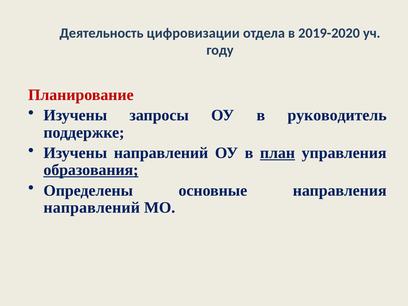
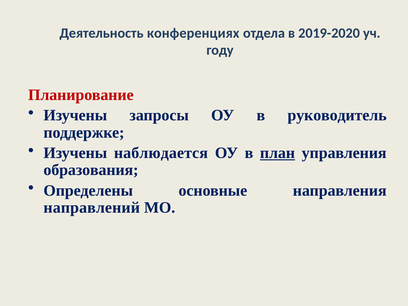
цифровизации: цифровизации -> конференциях (193, 33)
Изучены направлений: направлений -> наблюдается (161, 153)
образования underline: present -> none (91, 170)
